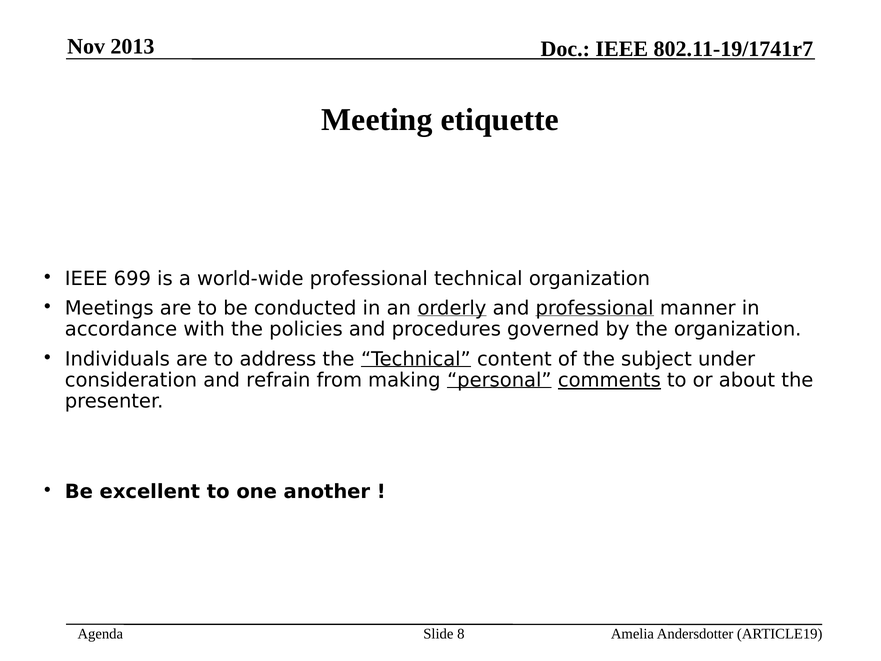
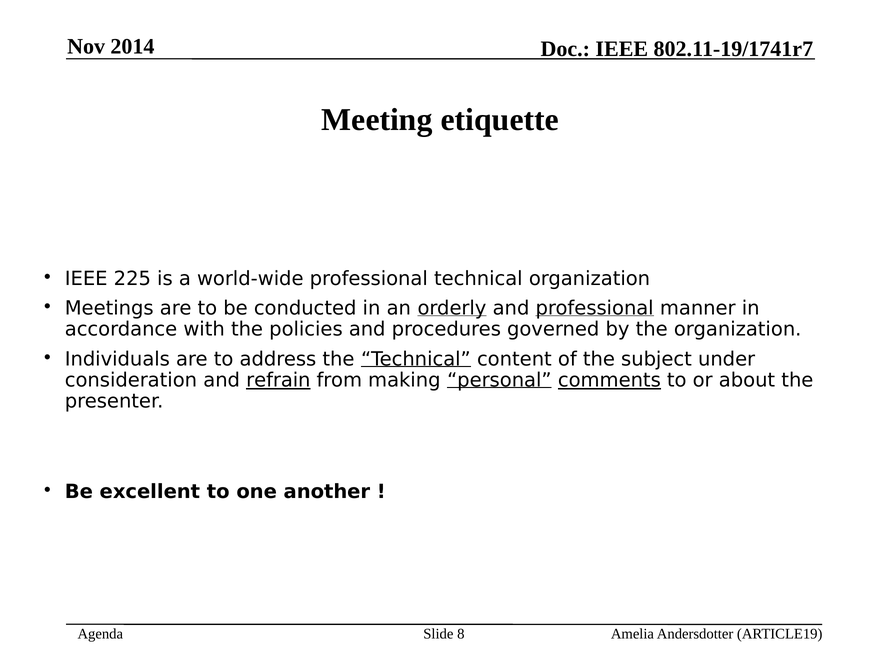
2013: 2013 -> 2014 (132, 46)
699: 699 -> 225 (132, 279)
refrain underline: none -> present (278, 380)
